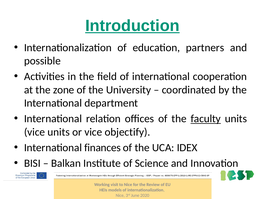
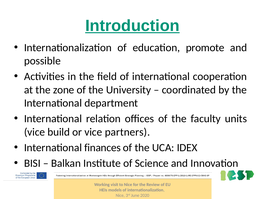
partners: partners -> promote (205, 48)
faculty underline: present -> none (206, 119)
vice units: units -> build (59, 132)
objectify: objectify -> partners (127, 132)
